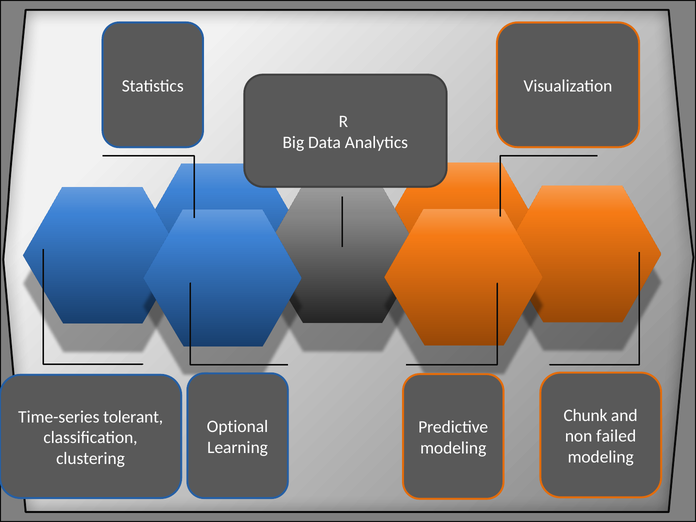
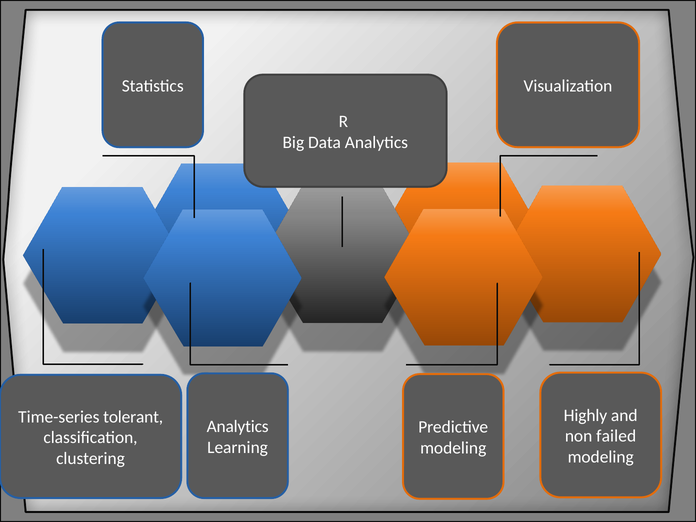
Chunk: Chunk -> Highly (585, 415)
Optional: Optional -> Analytics (238, 426)
